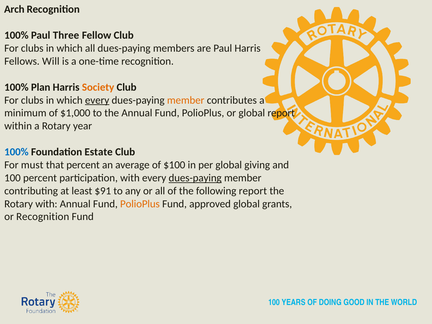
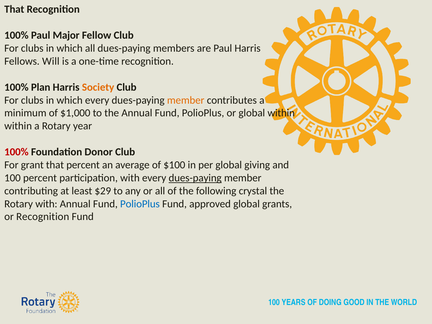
Arch: Arch -> That (14, 9)
Three: Three -> Major (66, 35)
every underline: present -> none (97, 100)
global report: report -> within (281, 113)
100% colour: blue -> red (16, 152)
Estate: Estate -> Donor (99, 152)
must: must -> grant (32, 165)
$91: $91 -> $29 (103, 191)
following report: report -> crystal (253, 191)
PolioPlus colour: orange -> blue (140, 204)
